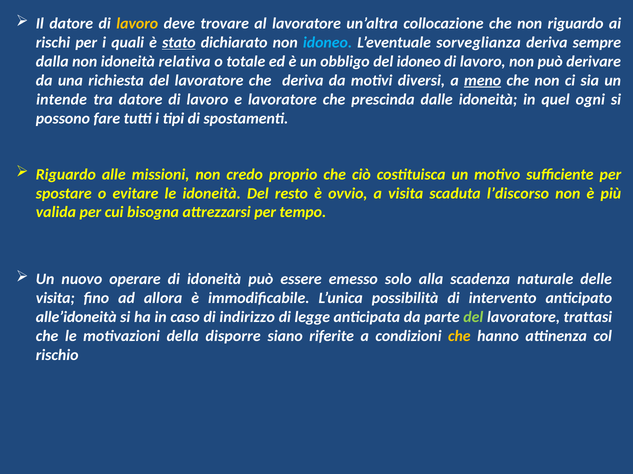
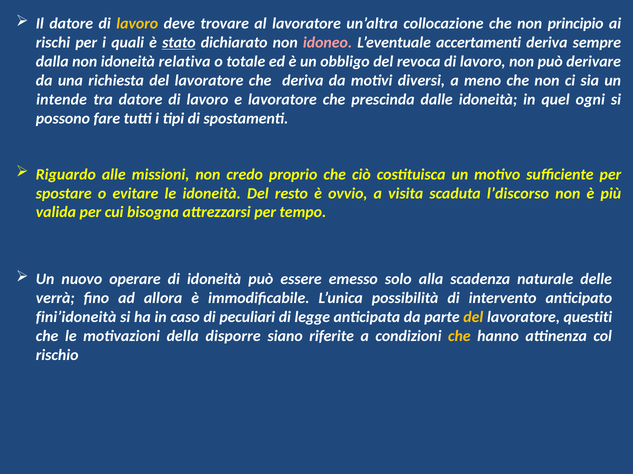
non riguardo: riguardo -> principio (576, 24)
idoneo colour: light blue -> pink (328, 43)
sorveglianza: sorveglianza -> accertamenti (479, 43)
del idoneo: idoneo -> revoca (419, 62)
meno underline: present -> none (483, 81)
visita: visita -> verrà (55, 298)
alle’idoneità: alle’idoneità -> fini’idoneità (76, 317)
indirizzo: indirizzo -> peculiari (247, 317)
del colour: light green -> yellow (473, 317)
trattasi: trattasi -> questiti (588, 317)
